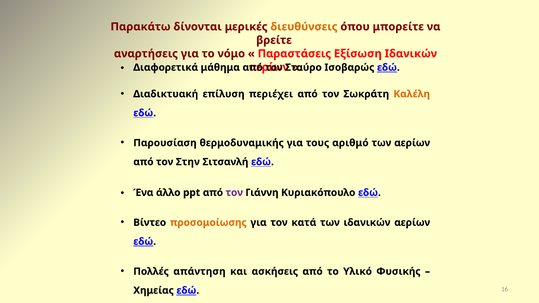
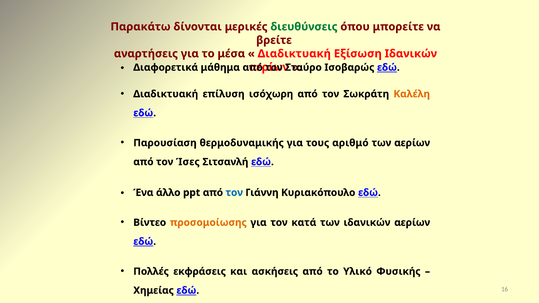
διευθύνσεις colour: orange -> green (304, 27)
νόμο: νόμο -> μέσα (231, 54)
Παραστάσεις: Παραστάσεις -> Διαδικτυακή (294, 54)
περιέχει: περιέχει -> ισόχωρη (271, 94)
Στην: Στην -> Ίσες (188, 162)
τον colour: purple -> blue (234, 193)
απάντηση: απάντηση -> εκφράσεις (200, 272)
